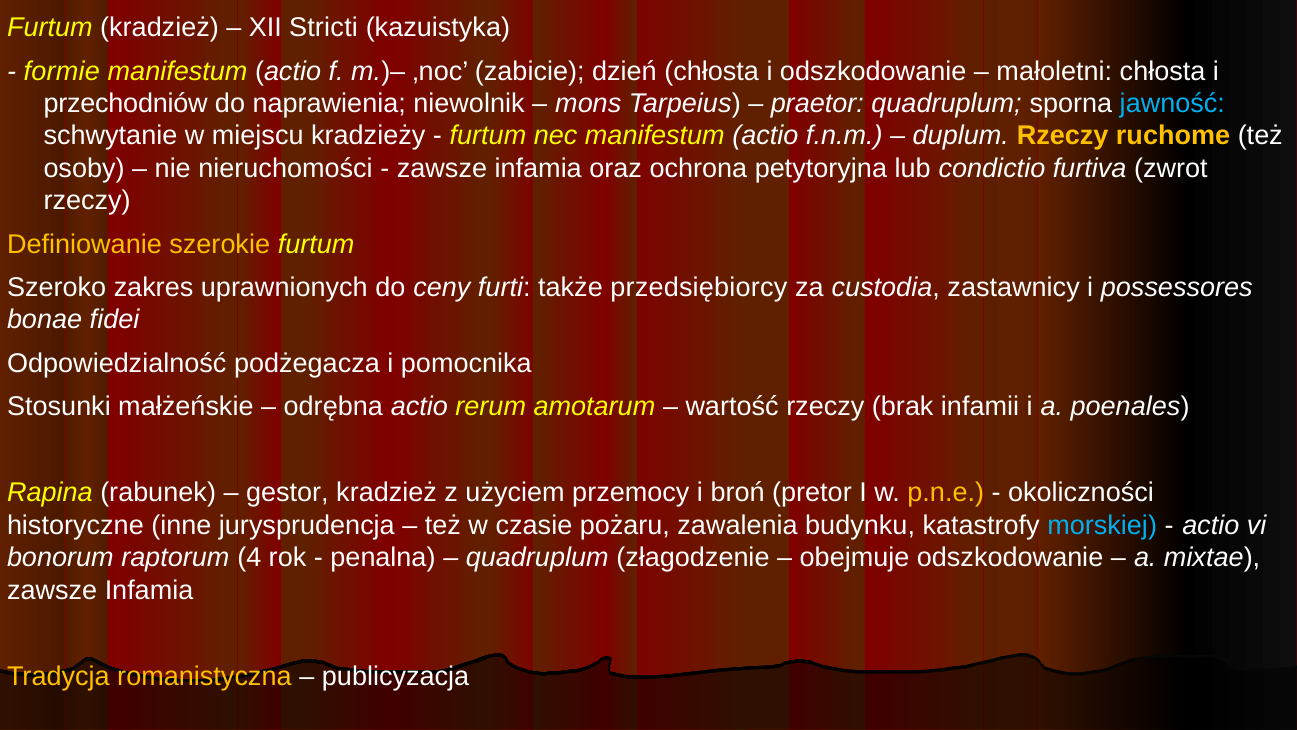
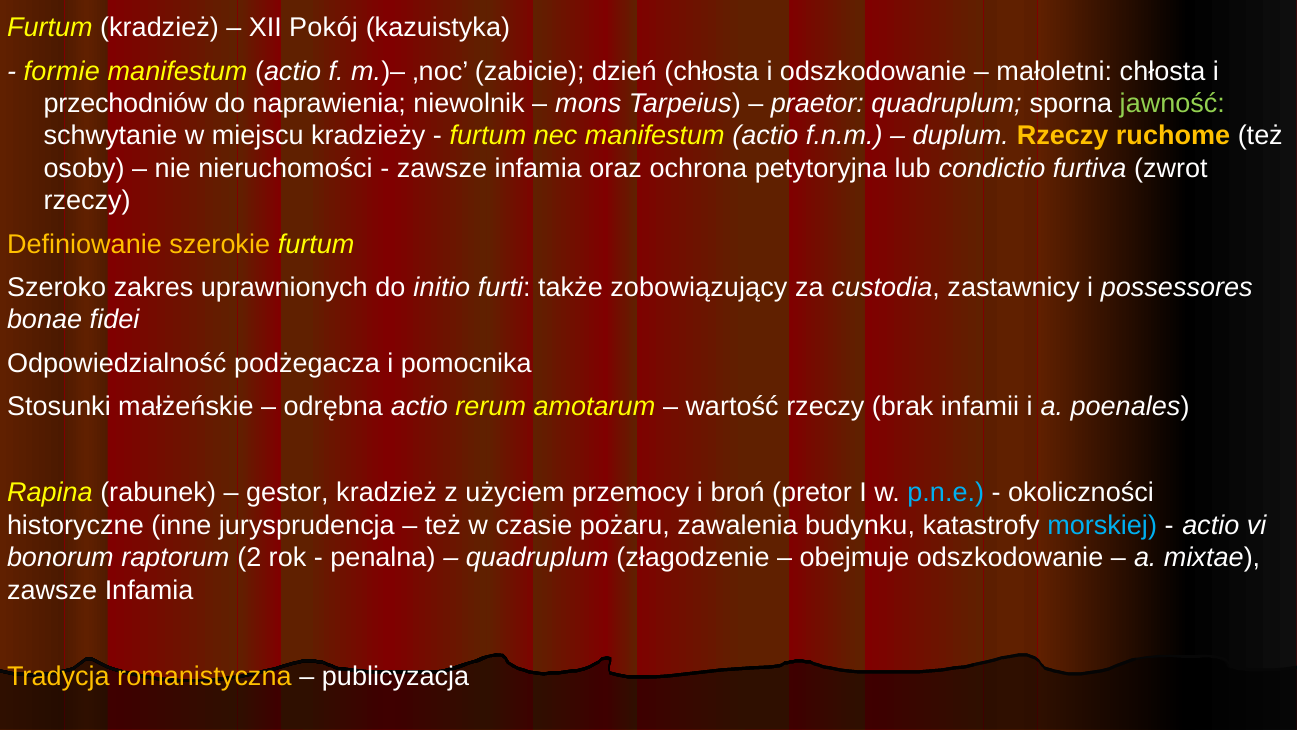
Stricti: Stricti -> Pokój (323, 28)
jawność colour: light blue -> light green (1172, 104)
ceny: ceny -> initio (442, 287)
przedsiębiorcy: przedsiębiorcy -> zobowiązujący (699, 287)
p.n.e colour: yellow -> light blue (946, 493)
4: 4 -> 2 (249, 558)
